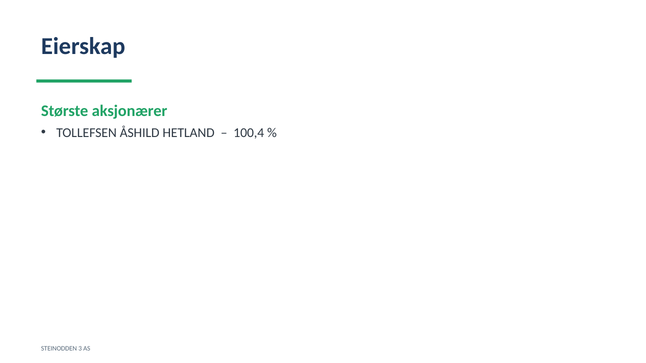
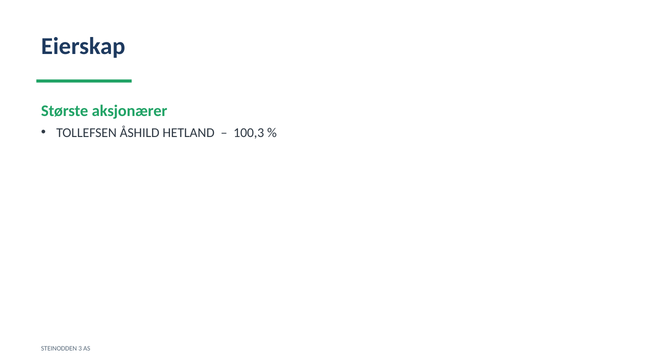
100,4: 100,4 -> 100,3 (249, 133)
